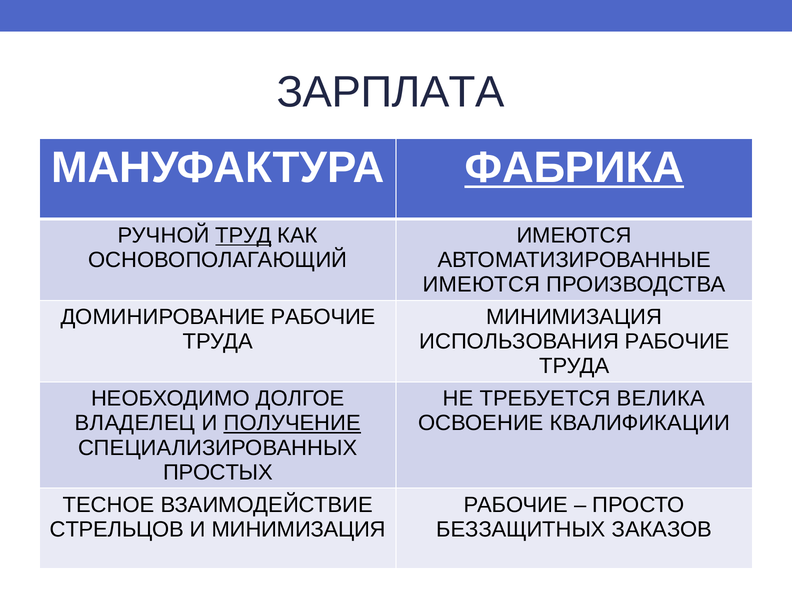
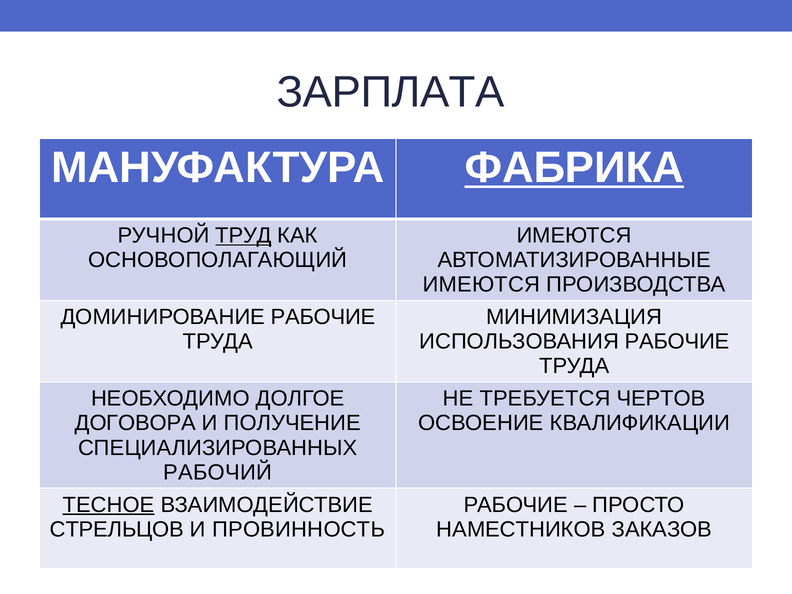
ВЕЛИКА: ВЕЛИКА -> ЧЕРТОВ (661, 399)
ВЛАДЕЛЕЦ: ВЛАДЕЛЕЦ -> ДОГОВОРА (135, 423)
ПОЛУЧЕНИЕ underline: present -> none (292, 423)
ПРОСТЫХ: ПРОСТЫХ -> РАБОЧИЙ (218, 472)
ТЕСНОЕ underline: none -> present (109, 505)
И МИНИМИЗАЦИЯ: МИНИМИЗАЦИЯ -> ПРОВИННОСТЬ (299, 529)
БЕЗЗАЩИТНЫХ: БЕЗЗАЩИТНЫХ -> НАМЕСТНИКОВ (521, 529)
